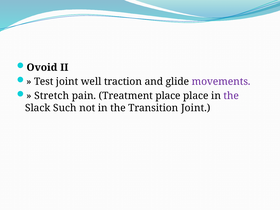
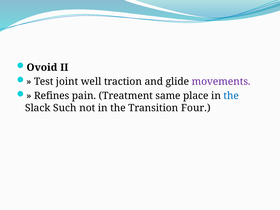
Stretch: Stretch -> Refines (52, 96)
Treatment place: place -> same (168, 96)
the colour: purple -> blue (231, 96)
Transition Joint: Joint -> Four (196, 108)
